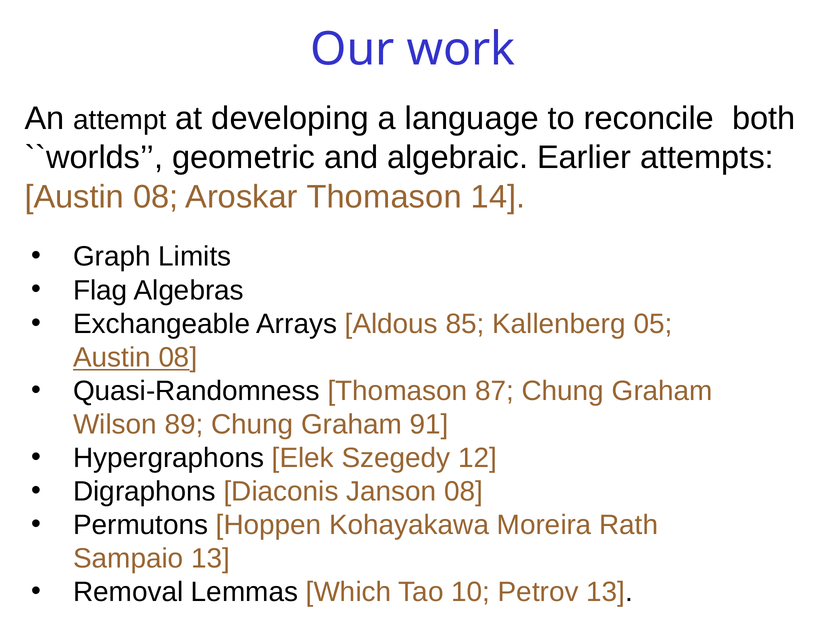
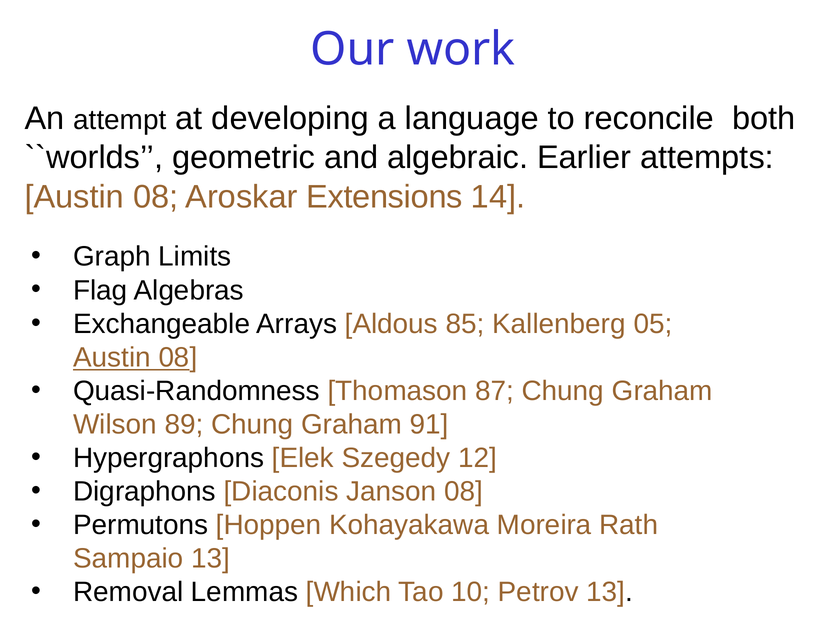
Aroskar Thomason: Thomason -> Extensions (384, 197)
